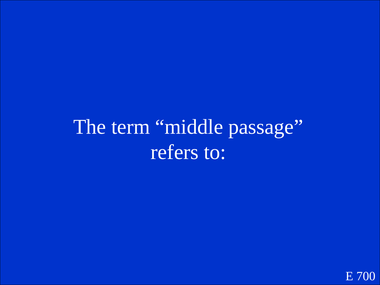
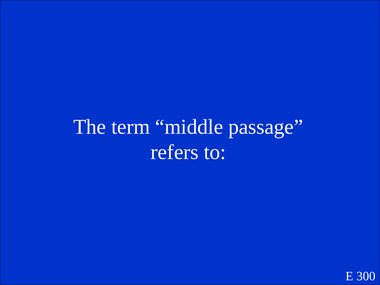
700: 700 -> 300 (366, 276)
